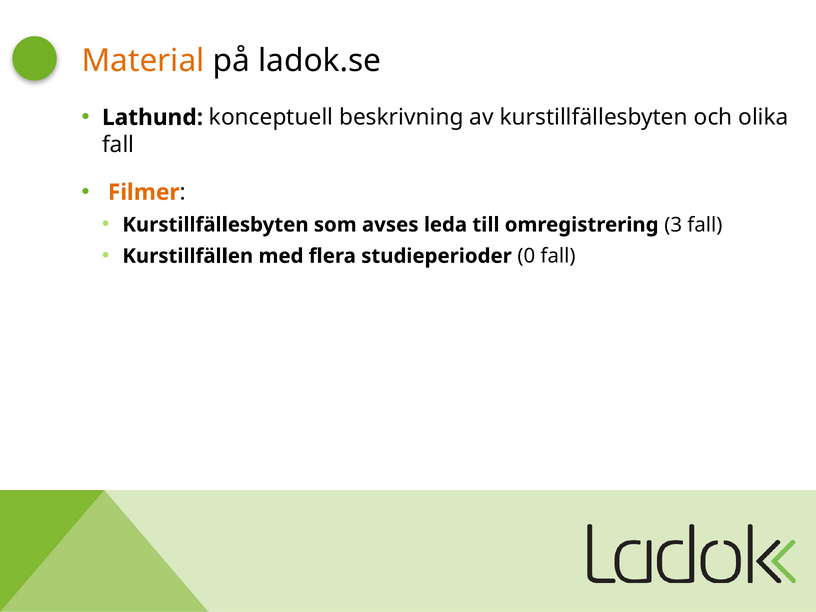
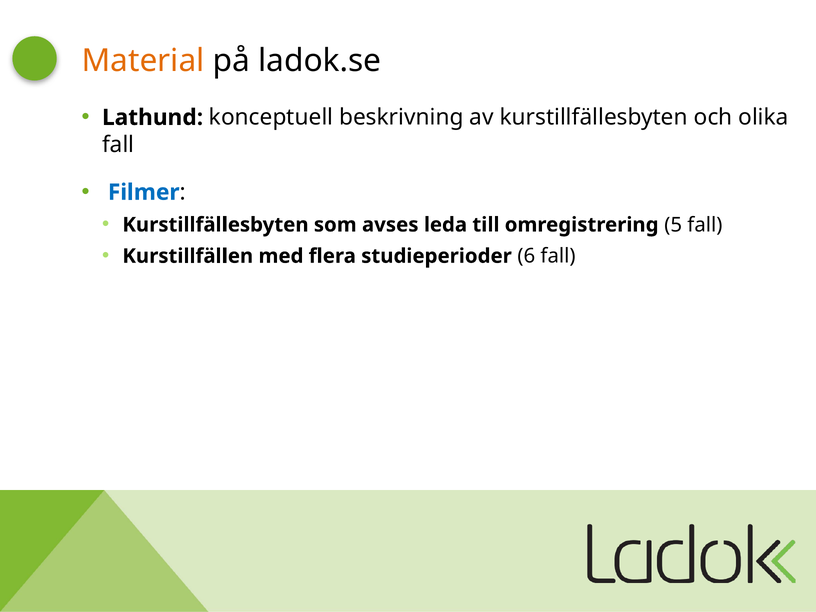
Filmer colour: orange -> blue (144, 192)
3: 3 -> 5 (673, 225)
0: 0 -> 6 (526, 256)
